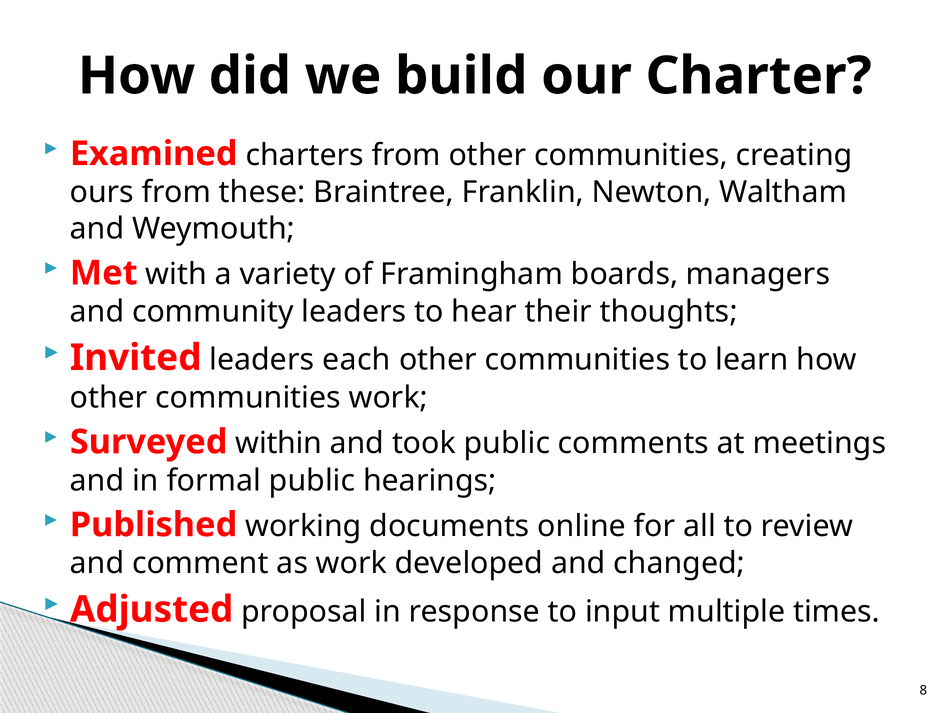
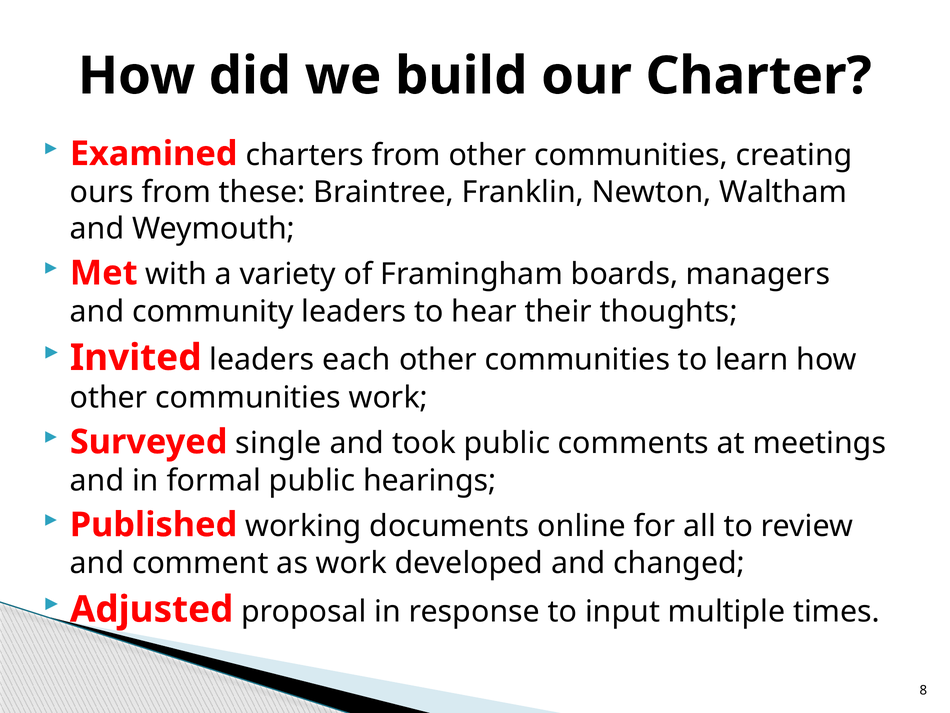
within: within -> single (278, 443)
